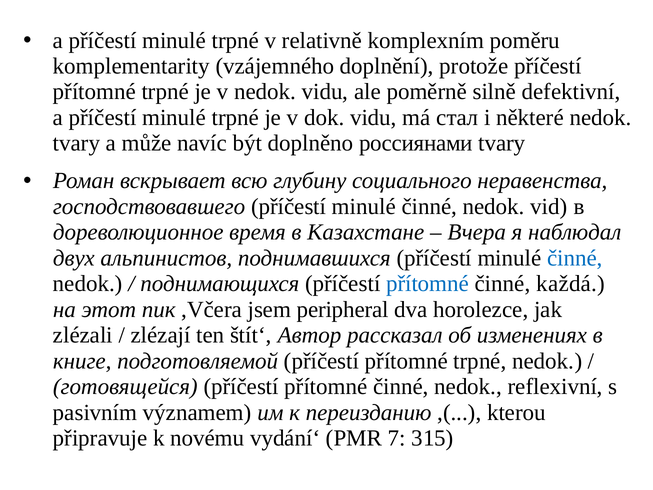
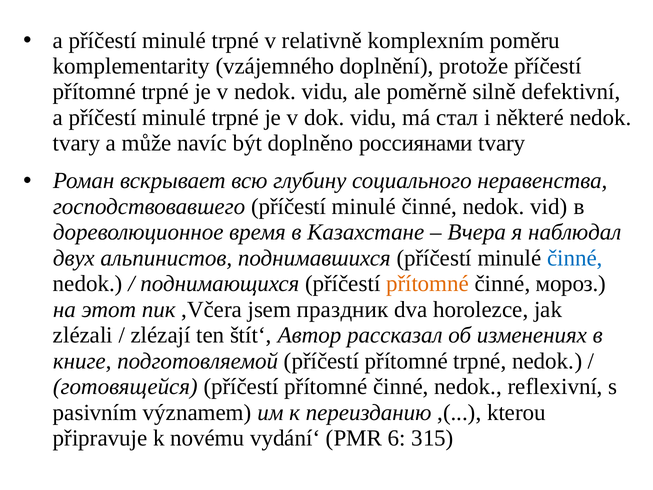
přítomné colour: blue -> orange (428, 284)
každá: každá -> мороз (571, 284)
peripheral: peripheral -> праздник (343, 309)
7: 7 -> 6 (397, 438)
